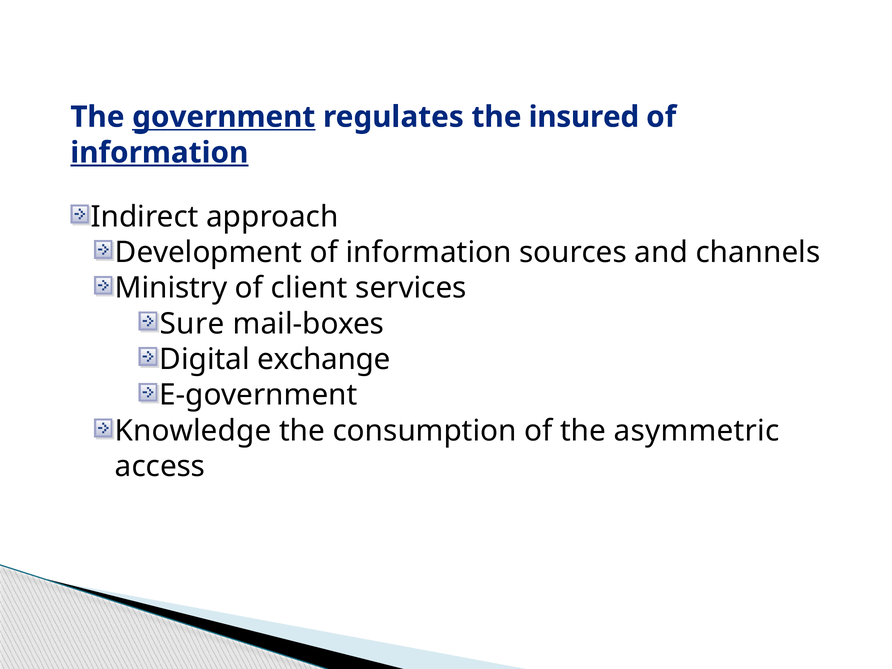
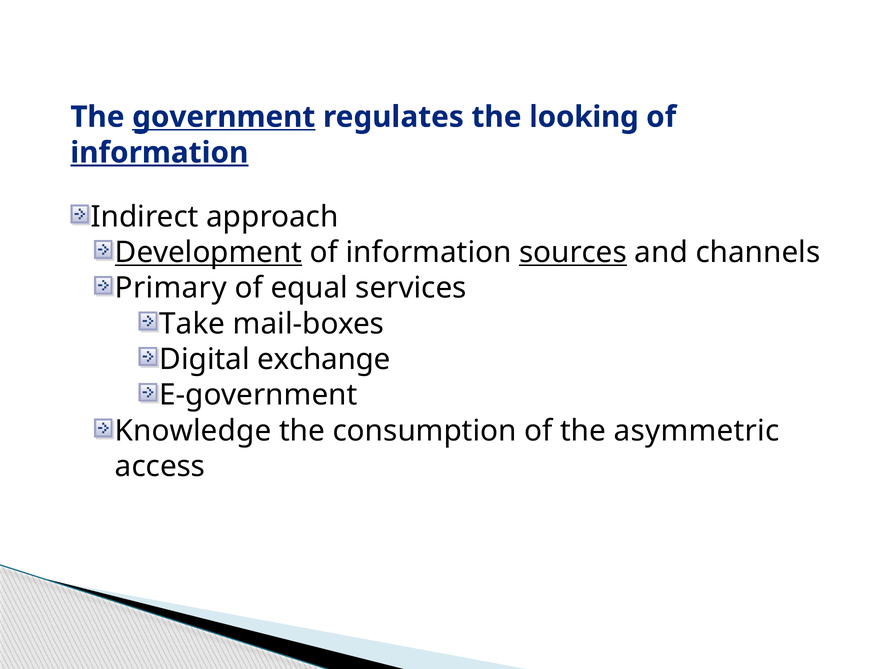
insured: insured -> looking (584, 117)
Development underline: none -> present (209, 252)
sources underline: none -> present (573, 252)
Ministry: Ministry -> Primary (171, 288)
client: client -> equal (309, 288)
Sure: Sure -> Take (192, 324)
